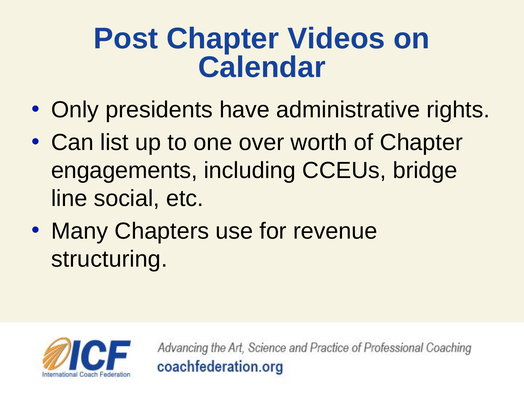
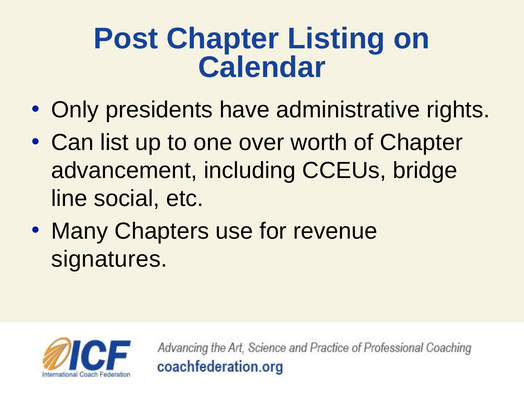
Videos: Videos -> Listing (336, 39)
engagements: engagements -> advancement (124, 170)
structuring: structuring -> signatures (109, 259)
